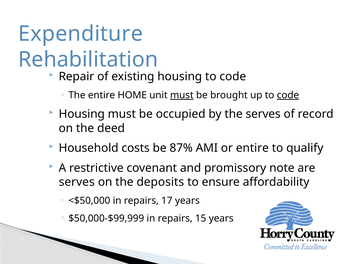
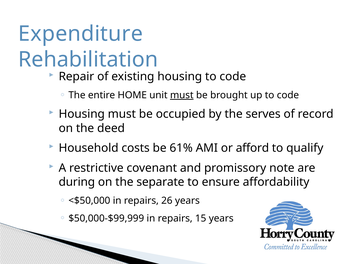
code underline: present -> none (288, 95)
87%: 87% -> 61% (181, 148)
or entire: entire -> afford (252, 148)
serves: serves -> during (77, 182)
deposits: deposits -> separate (160, 182)
17: 17 -> 26 (167, 201)
